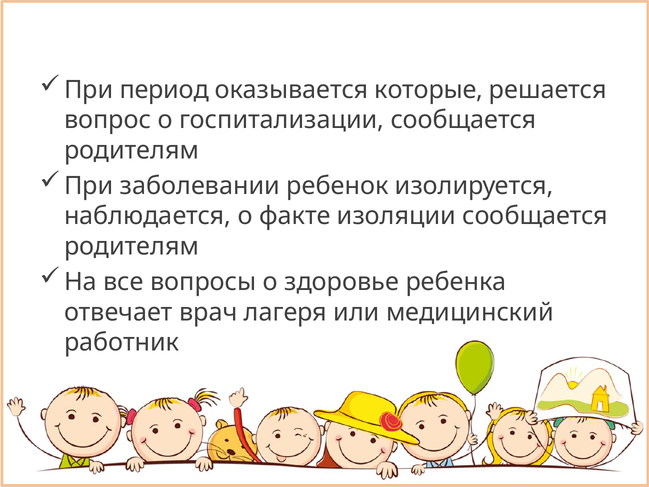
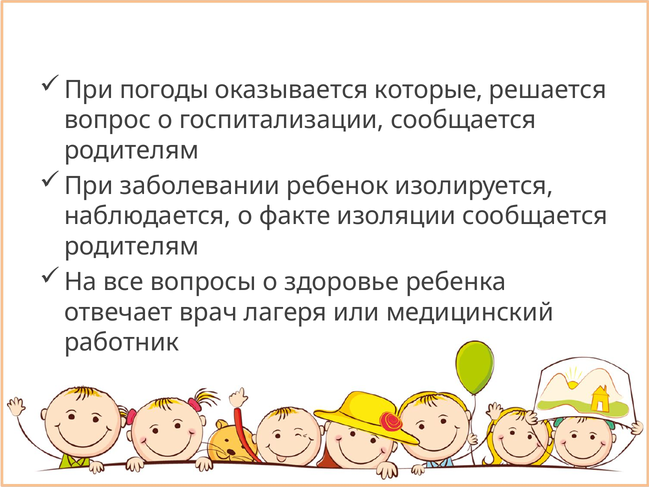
период: период -> погоды (164, 90)
